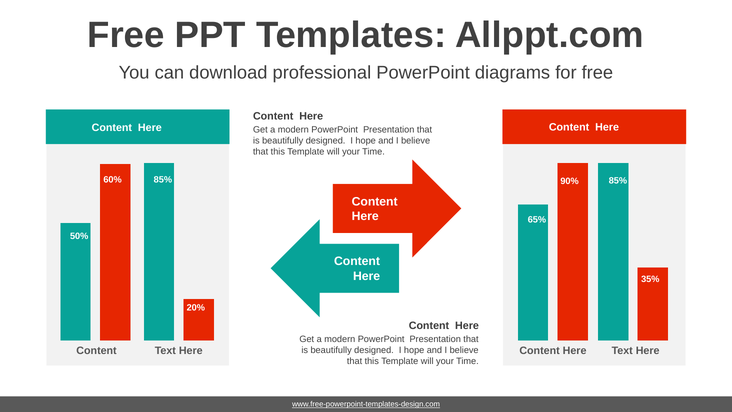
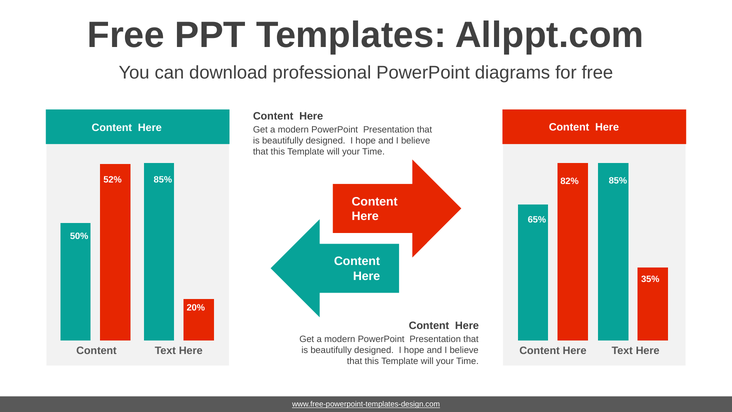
60%: 60% -> 52% (113, 180)
90%: 90% -> 82% (570, 181)
